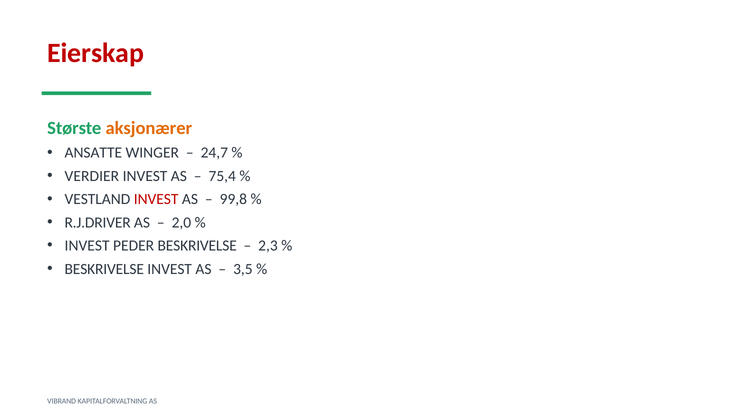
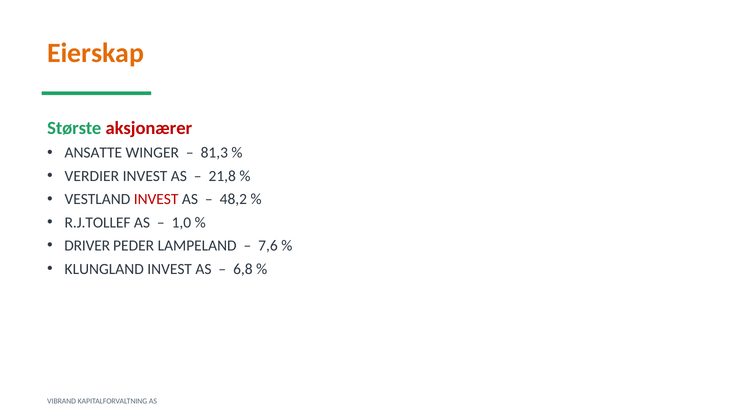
Eierskap colour: red -> orange (96, 53)
aksjonærer colour: orange -> red (149, 128)
24,7: 24,7 -> 81,3 (214, 153)
75,4: 75,4 -> 21,8 (222, 176)
99,8: 99,8 -> 48,2 (233, 199)
R.J.DRIVER: R.J.DRIVER -> R.J.TOLLEF (98, 222)
2,0: 2,0 -> 1,0 (181, 222)
INVEST: INVEST -> DRIVER (87, 245)
PEDER BESKRIVELSE: BESKRIVELSE -> LAMPELAND (197, 245)
2,3: 2,3 -> 7,6 (268, 245)
BESKRIVELSE: BESKRIVELSE -> KLUNGLAND (104, 269)
3,5: 3,5 -> 6,8 (243, 269)
